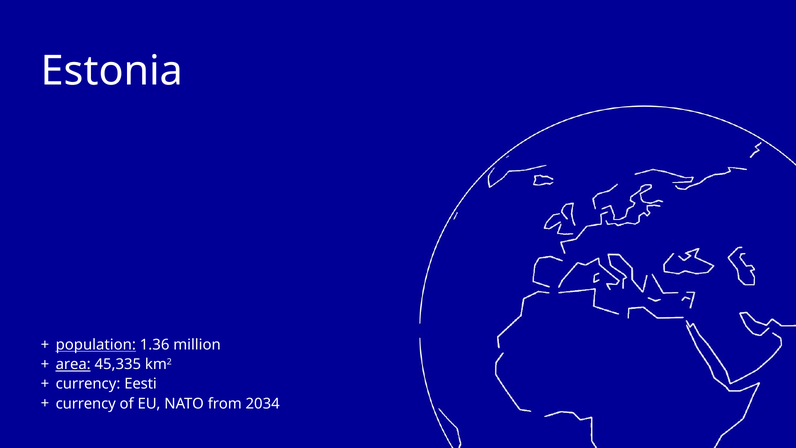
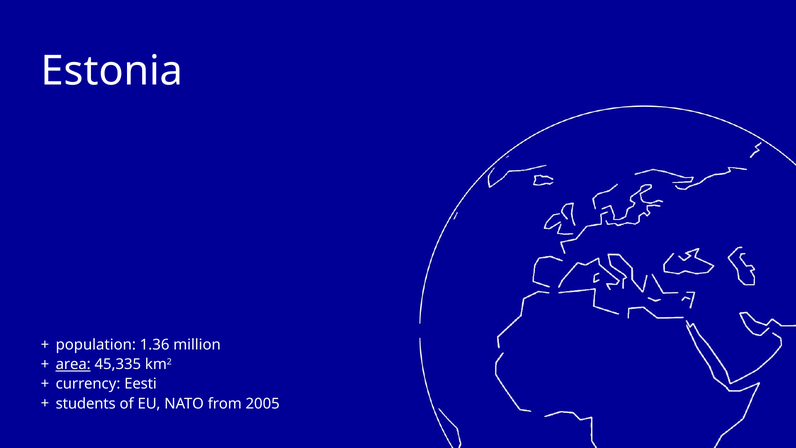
population underline: present -> none (96, 345)
currency: currency -> students (86, 403)
2034: 2034 -> 2005 (263, 403)
